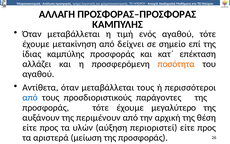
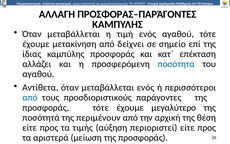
ΠΡΟΣΦΟΡΑΣ–ΠΡΟΣΦΟΡΑΣ: ΠΡΟΣΦΟΡΑΣ–ΠΡΟΣΦΟΡΑΣ -> ΠΡΟΣΦΟΡΑΣ–ΠΑΡΆΓΟΝΤΕΣ (137, 14)
ποσότητα colour: orange -> blue (176, 64)
µεταβάλλεται τους: τους -> ενός (146, 87)
αυξάνουν: αυξάνουν -> ποσότητά (41, 117)
υλών: υλών -> τιµής (83, 127)
